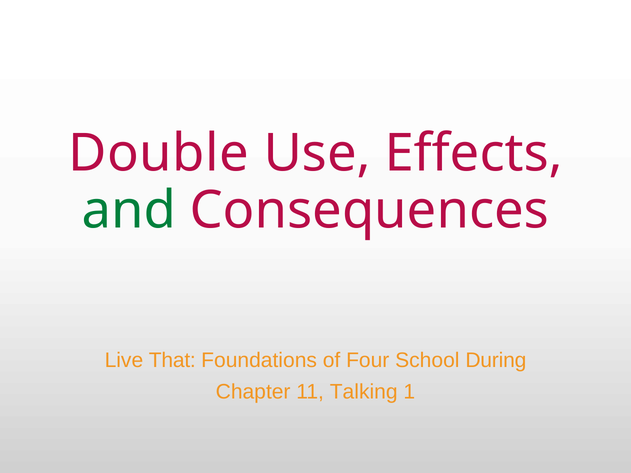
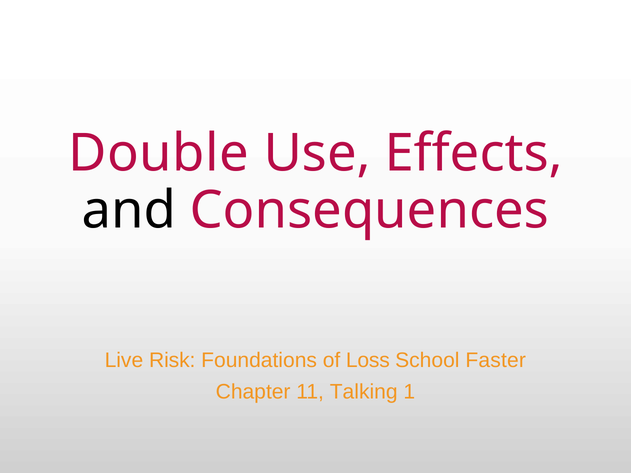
and colour: green -> black (129, 210)
That: That -> Risk (172, 361)
Four: Four -> Loss (368, 361)
During: During -> Faster (496, 361)
